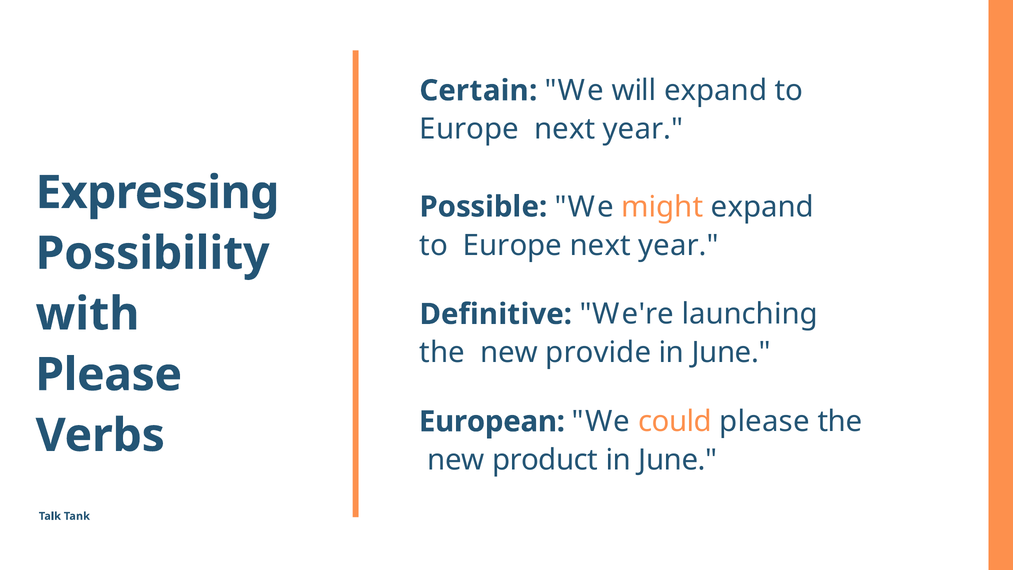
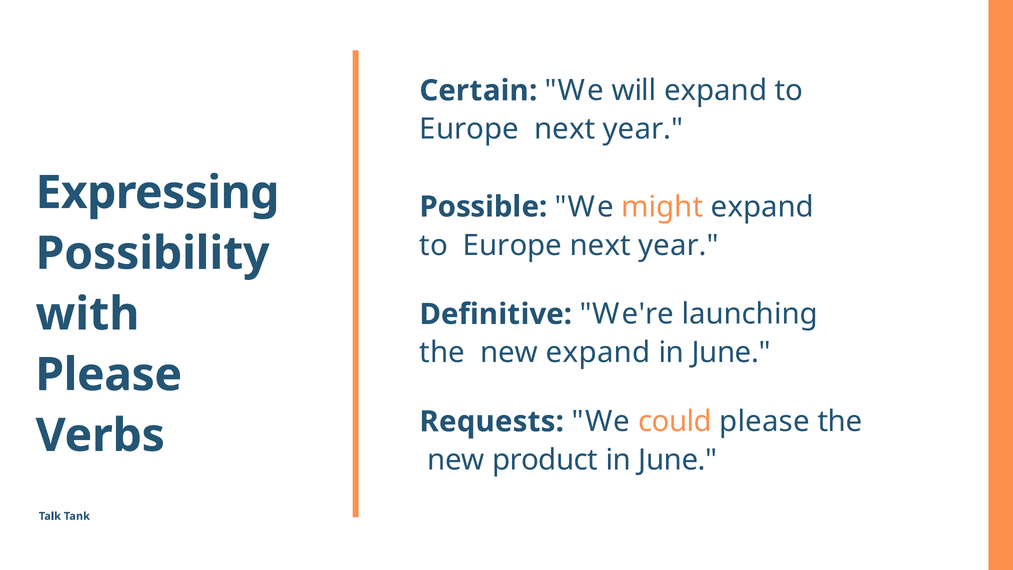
new provide: provide -> expand (598, 353)
European: European -> Requests (492, 421)
